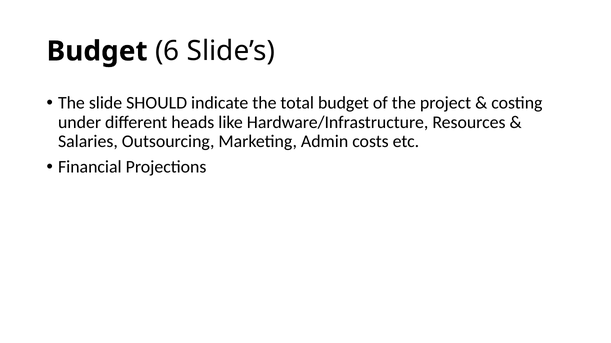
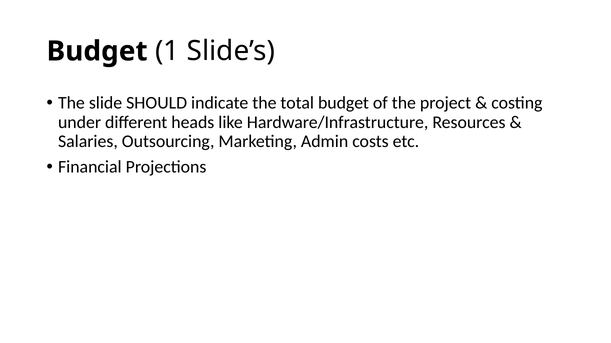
6: 6 -> 1 (167, 51)
